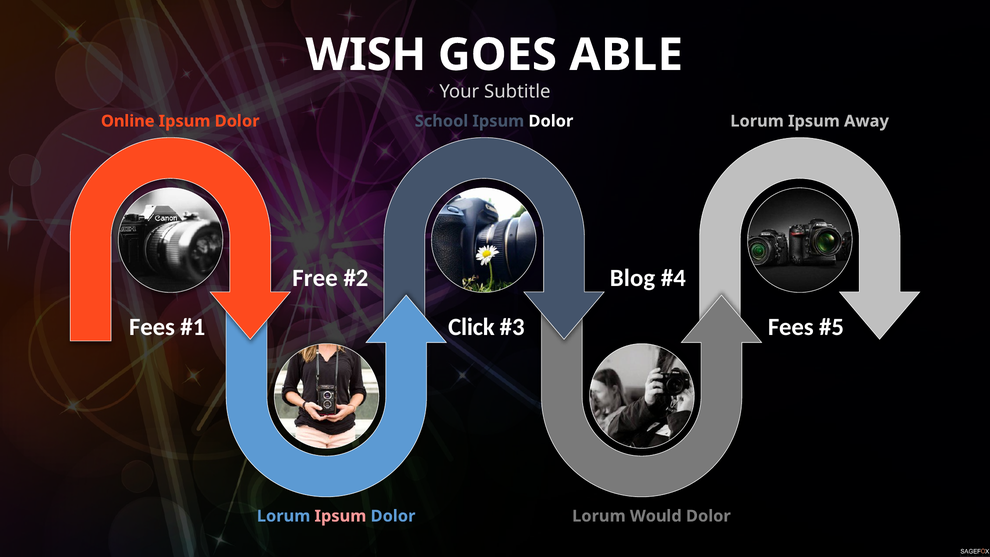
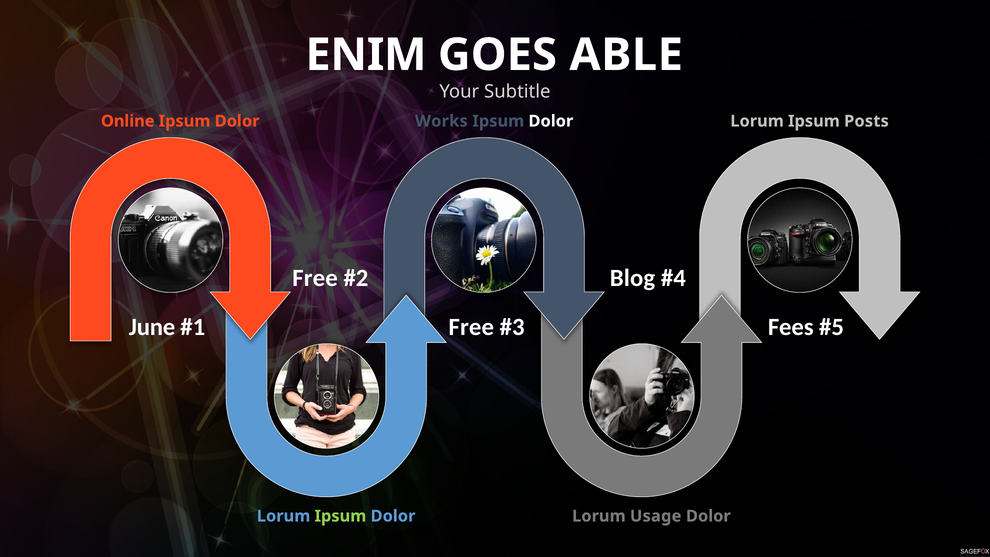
WISH: WISH -> ENIM (366, 55)
School: School -> Works (441, 121)
Away: Away -> Posts (866, 121)
Fees: Fees -> June (152, 327)
Click: Click -> Free (471, 327)
Ipsum colour: pink -> light green (340, 516)
Would: Would -> Usage (656, 516)
